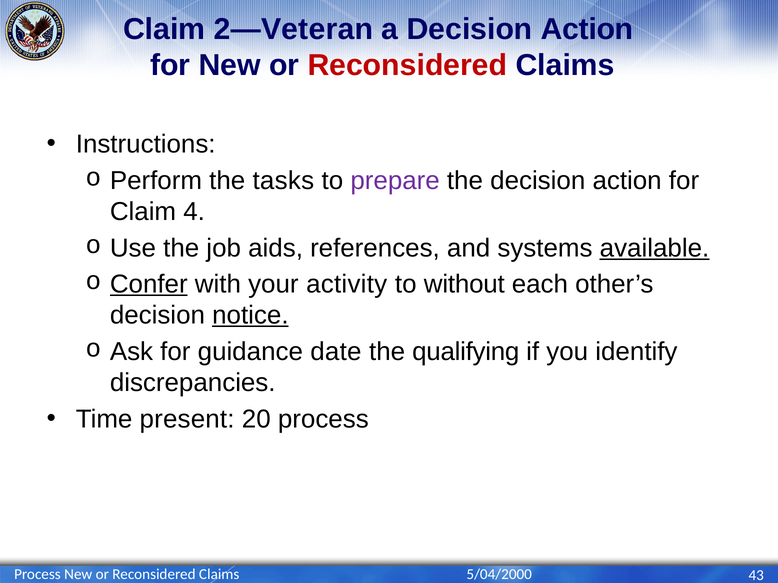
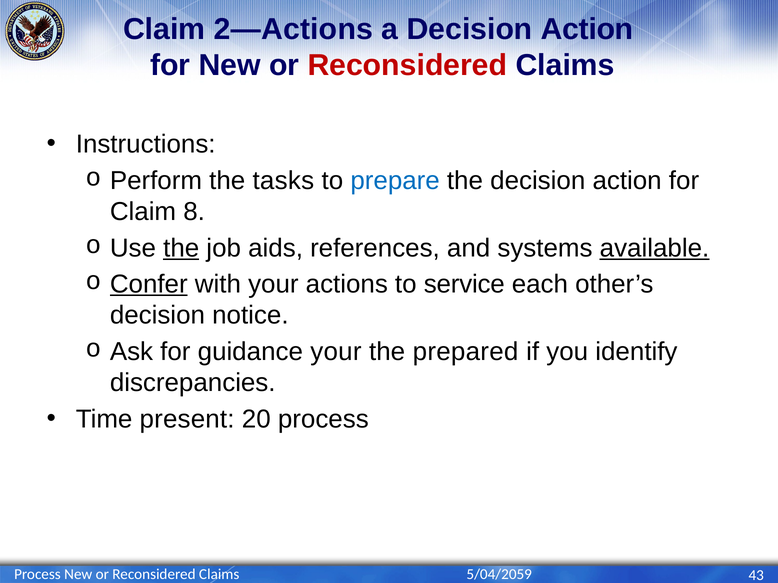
2—Veteran: 2—Veteran -> 2—Actions (293, 29)
prepare colour: purple -> blue (395, 181)
4: 4 -> 8 (194, 212)
the underline: none -> present (181, 248)
activity: activity -> actions (347, 284)
without: without -> service (464, 284)
notice underline: present -> none (250, 316)
guidance date: date -> your (336, 352)
qualifying: qualifying -> prepared (466, 352)
5/04/2000: 5/04/2000 -> 5/04/2059 (499, 575)
